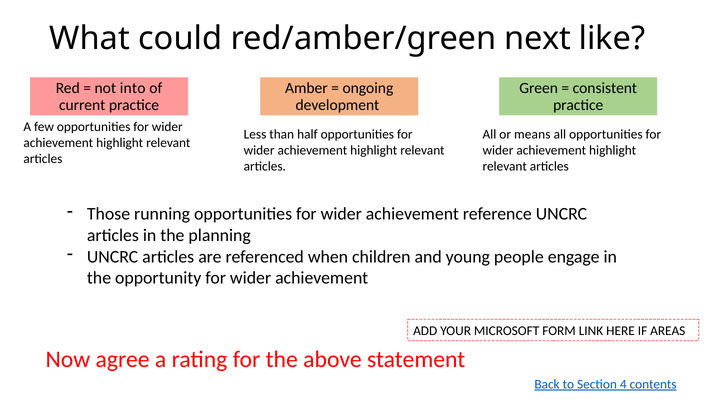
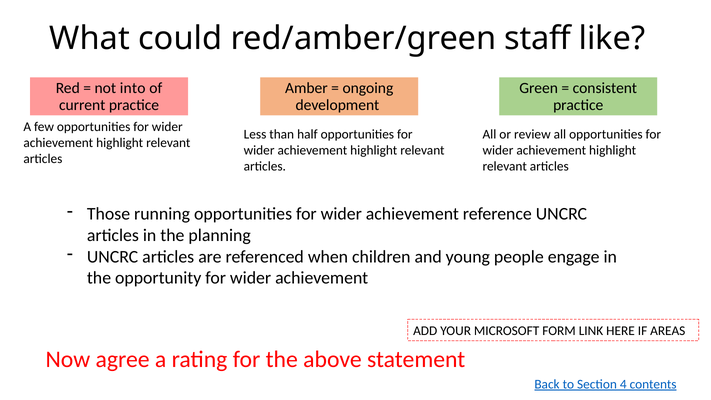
next: next -> staff (538, 38)
means: means -> review (532, 134)
